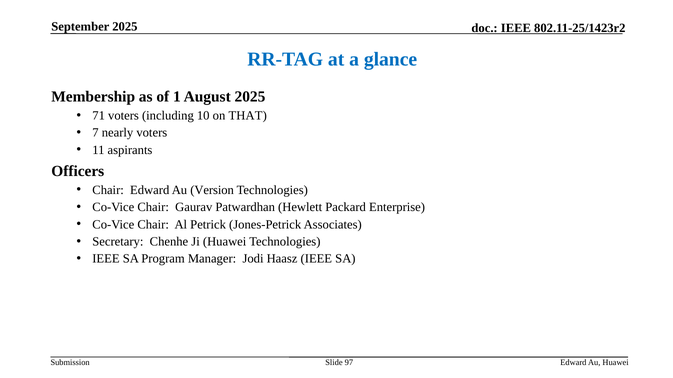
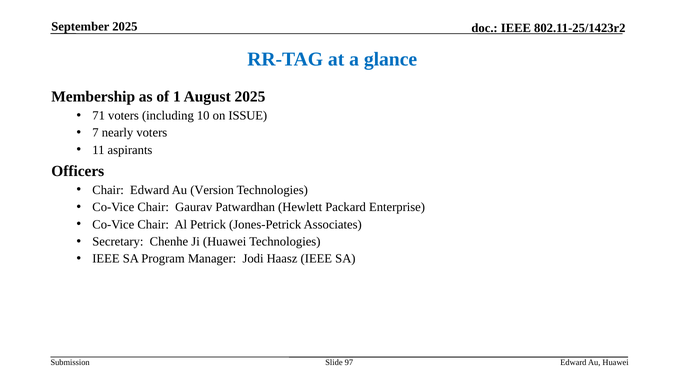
THAT: THAT -> ISSUE (248, 116)
